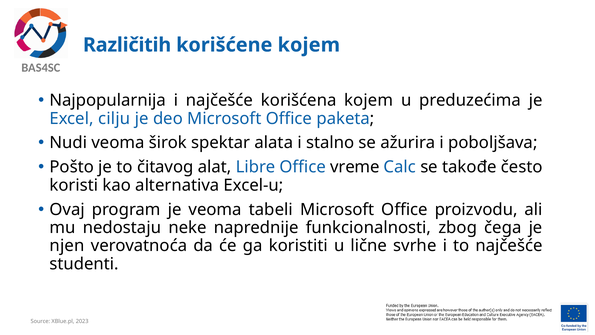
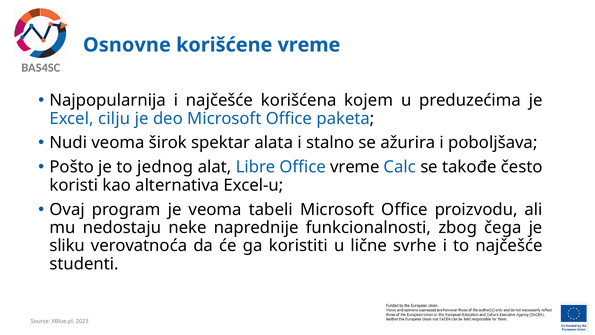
Različitih: Različitih -> Osnovne (127, 45)
korišćene kojem: kojem -> vreme (309, 45)
čitavog: čitavog -> jednog (165, 167)
njen: njen -> sliku (67, 246)
